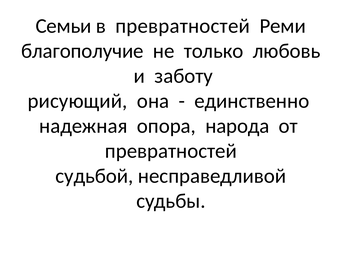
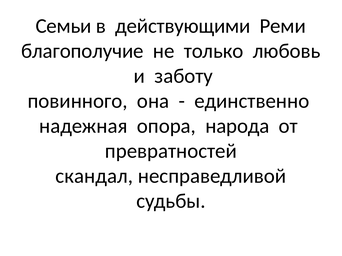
в превратностей: превратностей -> действующими (183, 26)
рисующий: рисующий -> повинного (78, 101)
судьбой: судьбой -> скандал (94, 176)
